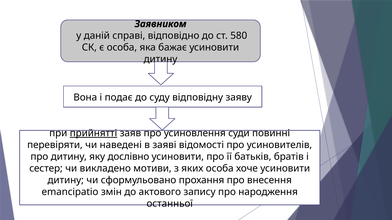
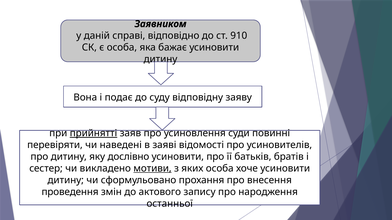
580: 580 -> 910 (239, 36)
мотиви underline: none -> present (152, 169)
emancipatio: emancipatio -> проведення (70, 192)
